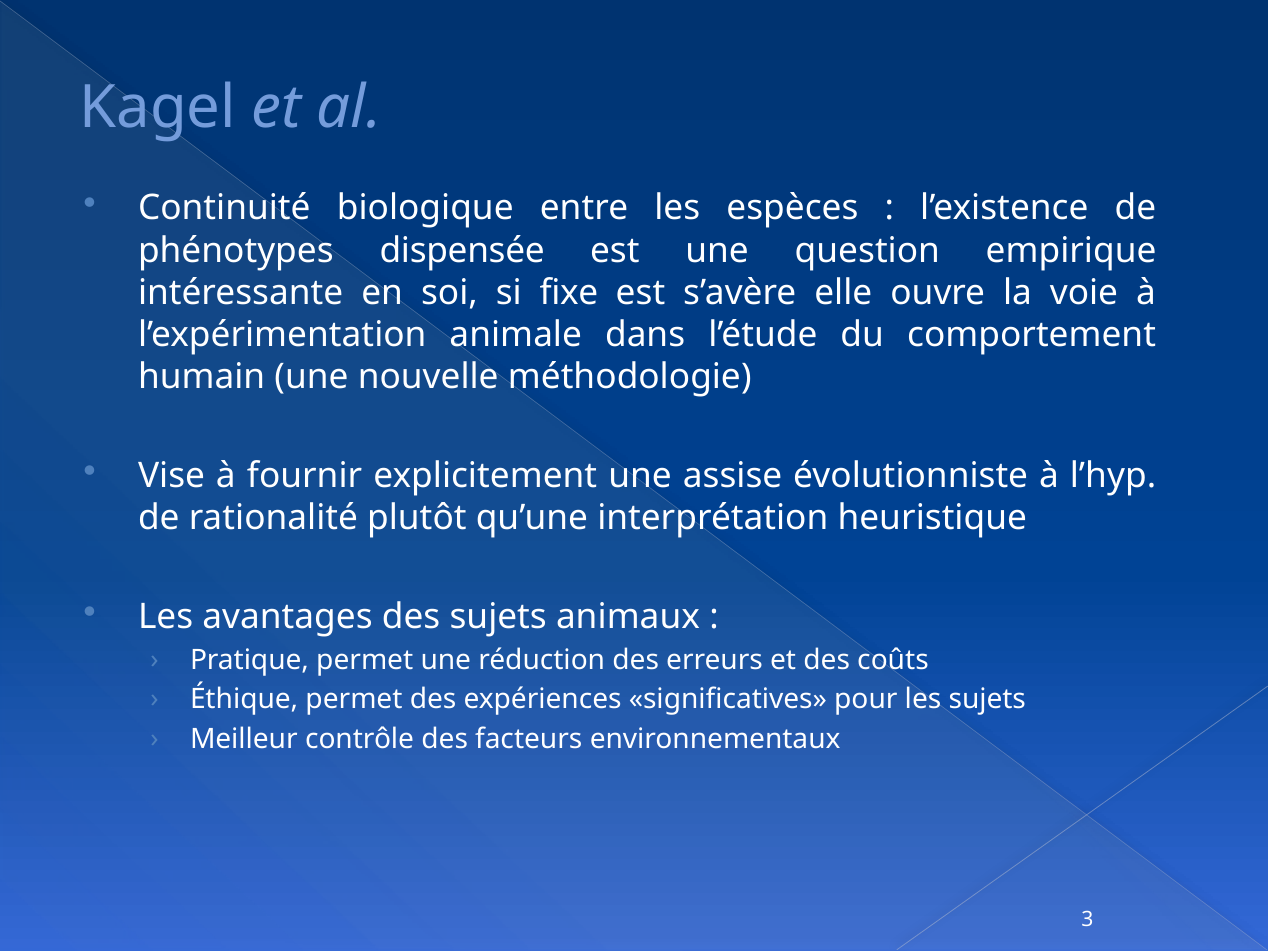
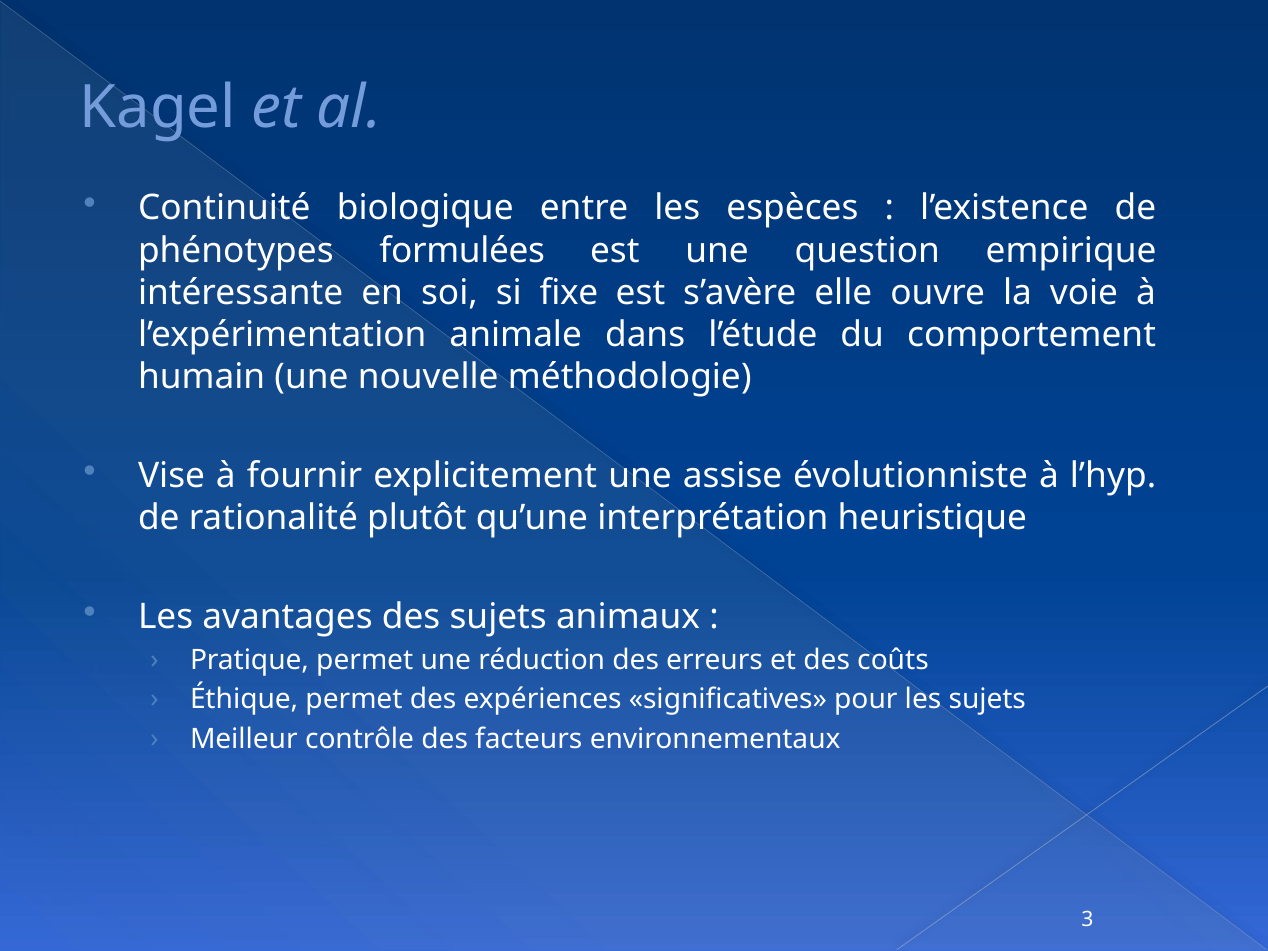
dispensée: dispensée -> formulées (462, 250)
